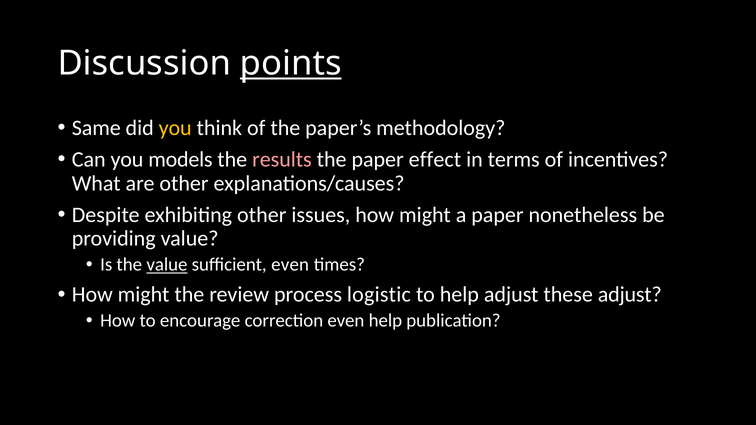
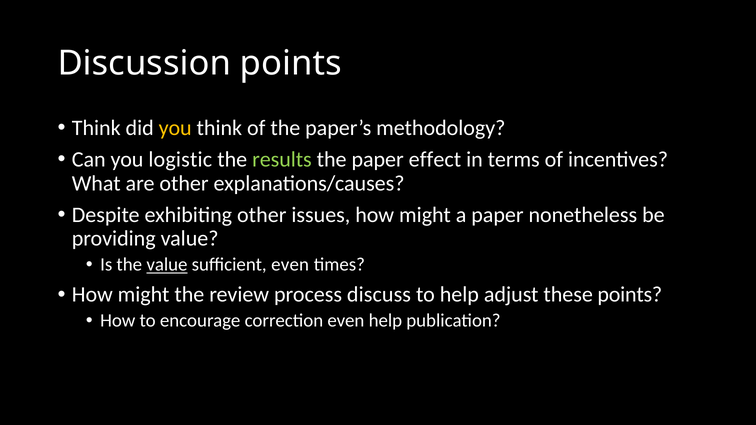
points underline: present -> none (291, 64)
Same: Same -> Think (96, 128)
models: models -> logistic (180, 160)
results colour: pink -> light green (282, 160)
logistic: logistic -> discuss (379, 295)
these adjust: adjust -> points (630, 295)
